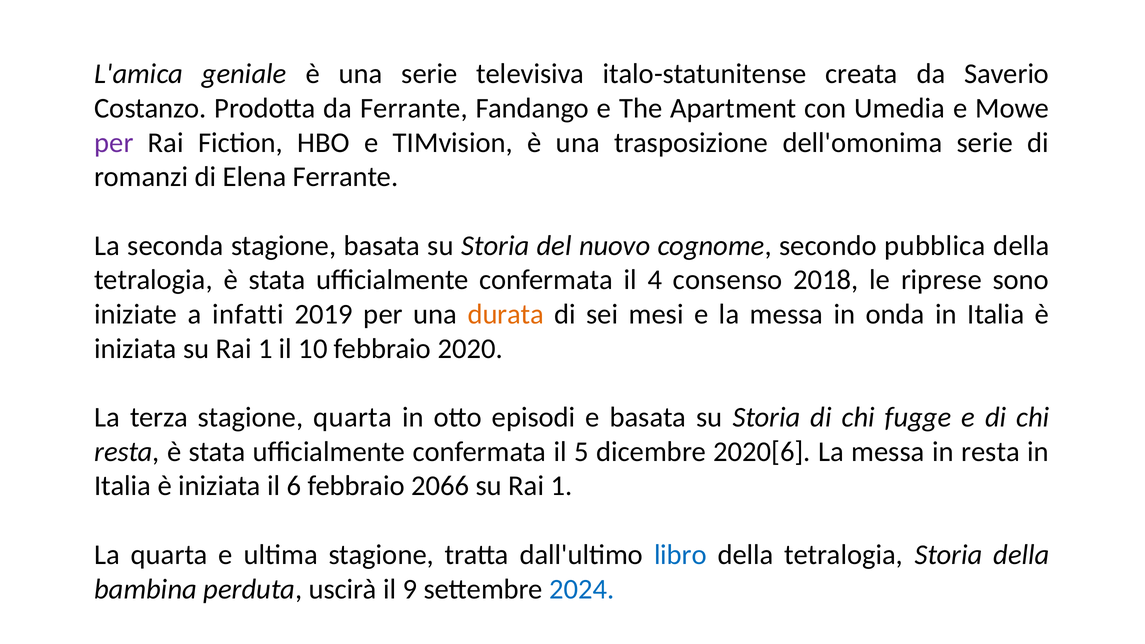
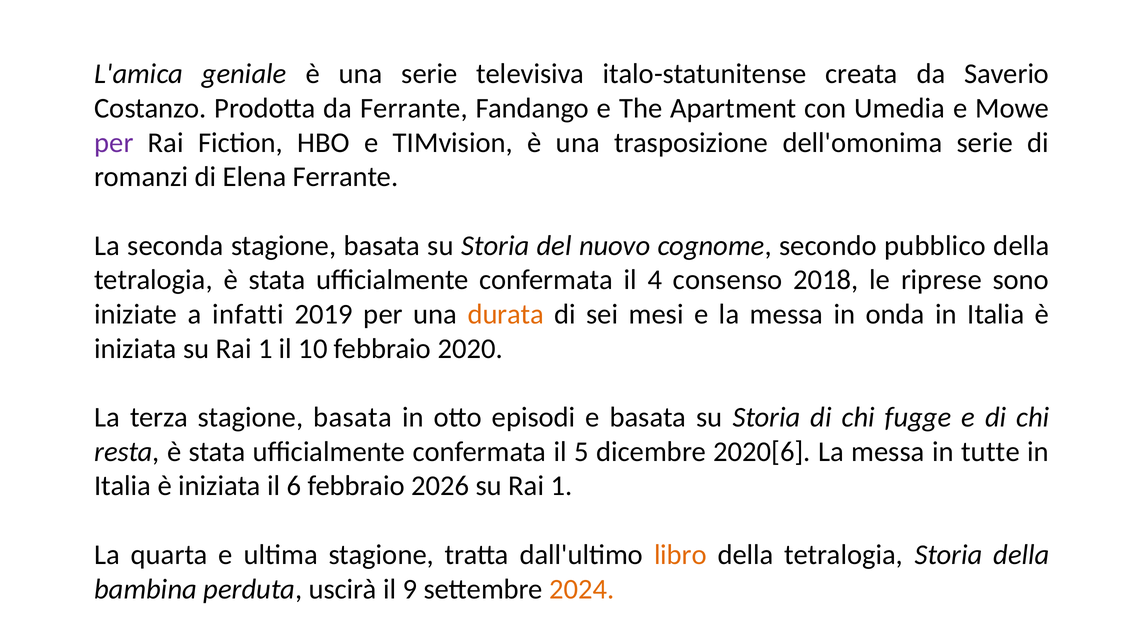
pubblica: pubblica -> pubblico (935, 246)
terza stagione quarta: quarta -> basata (353, 417)
in resta: resta -> tutte (990, 452)
2066: 2066 -> 2026 (440, 486)
libro colour: blue -> orange (680, 555)
2024 colour: blue -> orange (582, 589)
